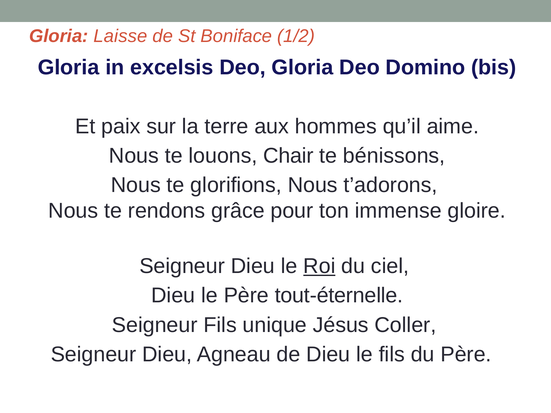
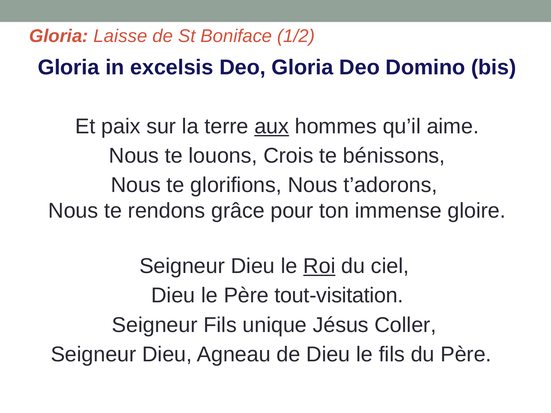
aux underline: none -> present (272, 126)
Chair: Chair -> Crois (288, 156)
tout-éternelle: tout-éternelle -> tout-visitation (339, 296)
